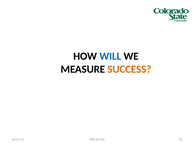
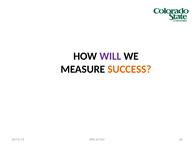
WILL colour: blue -> purple (110, 56)
